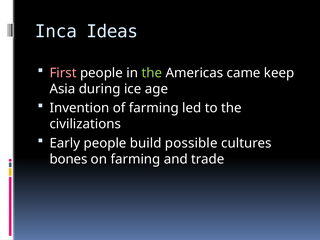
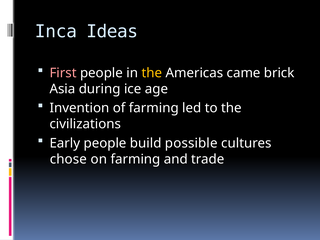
the colour: light green -> yellow (152, 73)
keep: keep -> brick (279, 73)
bones: bones -> chose (68, 159)
